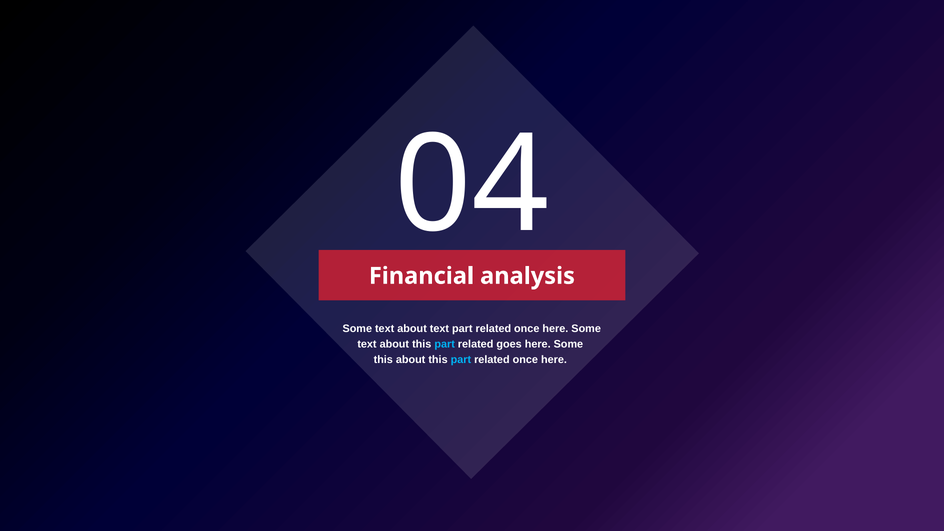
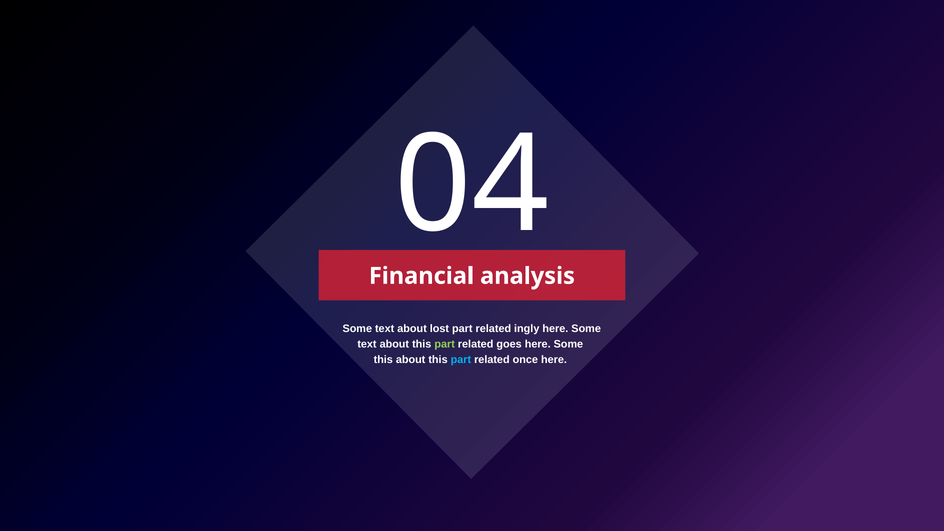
about text: text -> lost (439, 328)
once: once -> ingly (527, 328)
part colour: light blue -> light green (445, 344)
